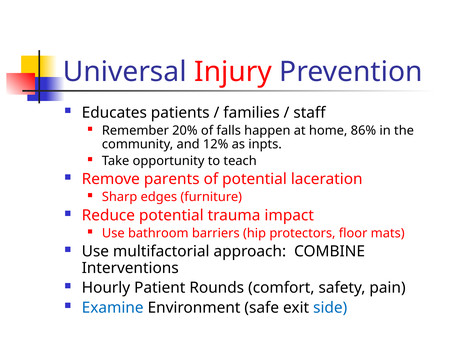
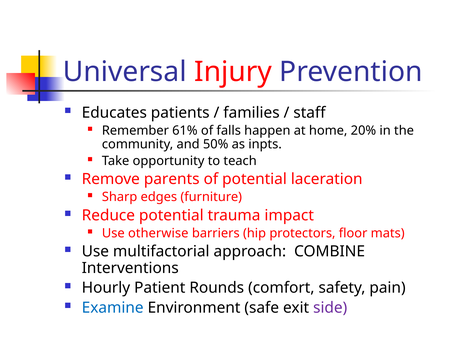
20%: 20% -> 61% (185, 130)
86%: 86% -> 20% (363, 130)
12%: 12% -> 50% (216, 144)
bathroom: bathroom -> otherwise (158, 233)
side colour: blue -> purple (330, 307)
